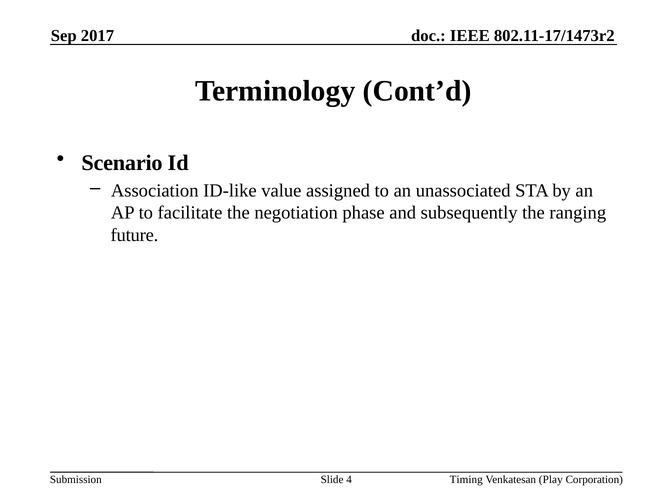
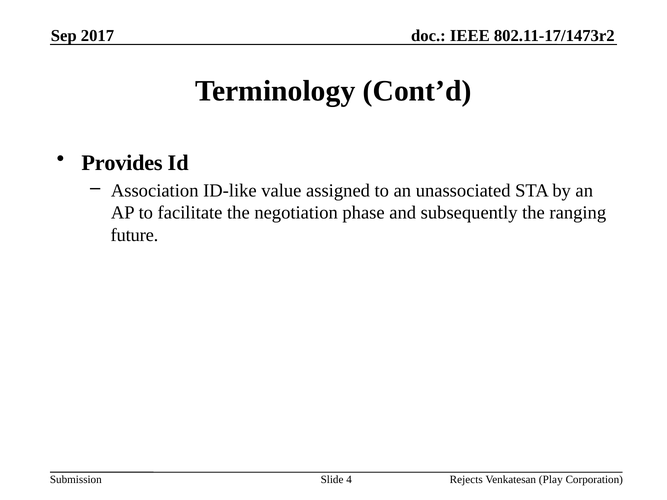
Scenario: Scenario -> Provides (122, 163)
Timing: Timing -> Rejects (466, 480)
